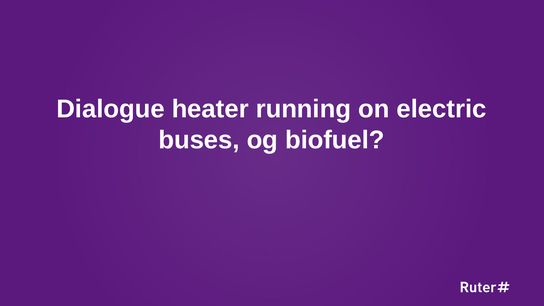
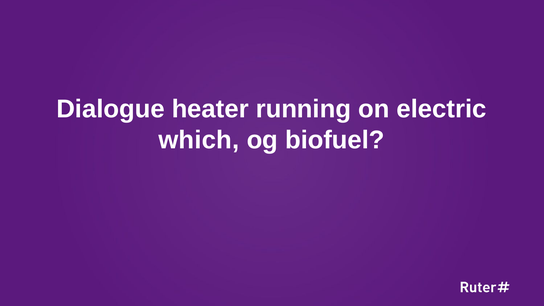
buses: buses -> which (199, 140)
